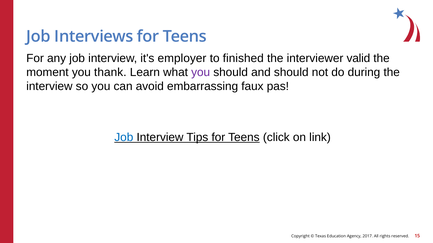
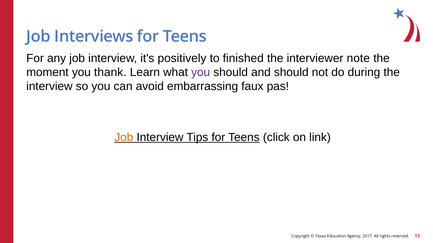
employer: employer -> positively (182, 58)
valid: valid -> note (358, 58)
Job colour: blue -> orange (124, 138)
